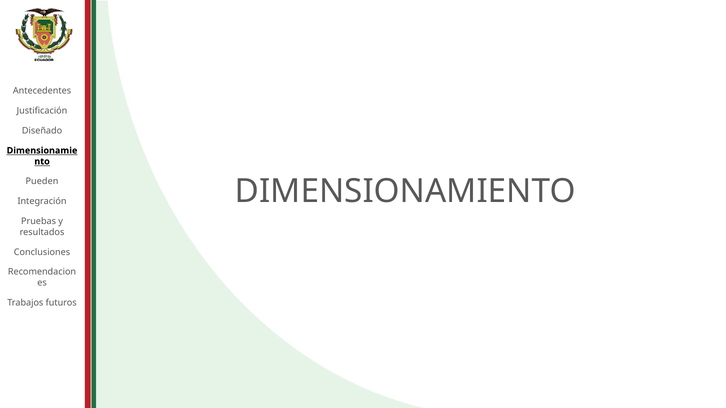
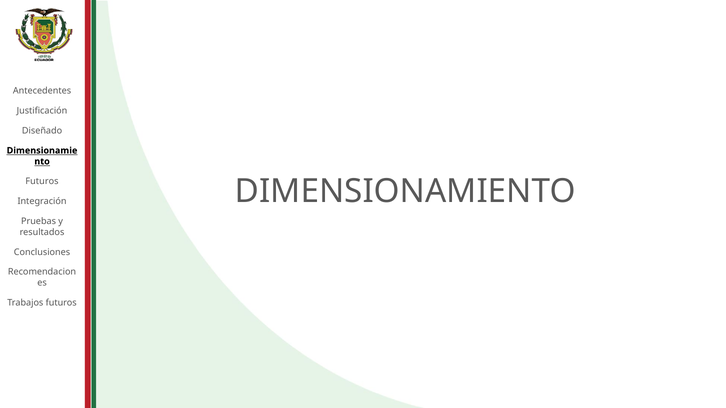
Pueden: Pueden -> Futuros (42, 182)
